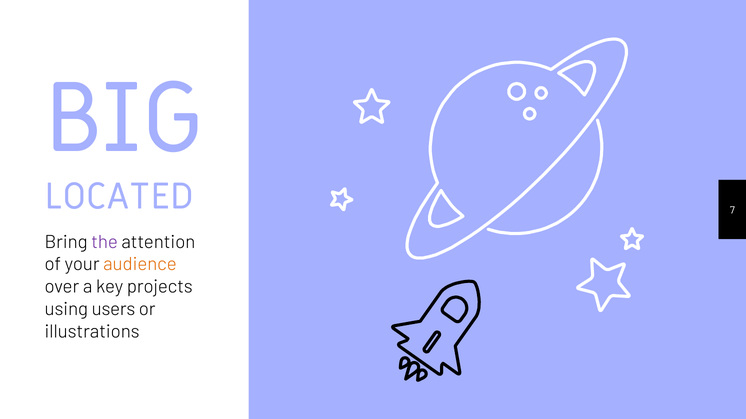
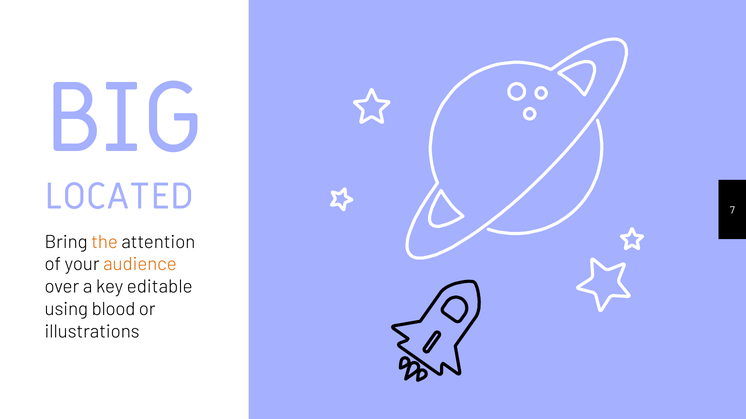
the colour: purple -> orange (105, 242)
projects: projects -> editable (160, 287)
users: users -> blood (114, 309)
